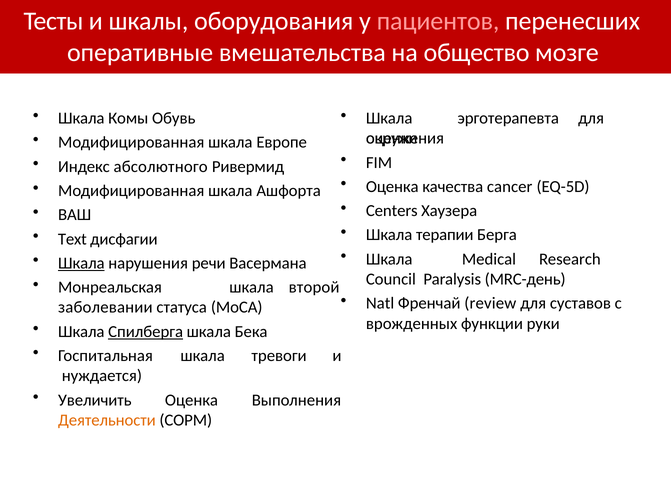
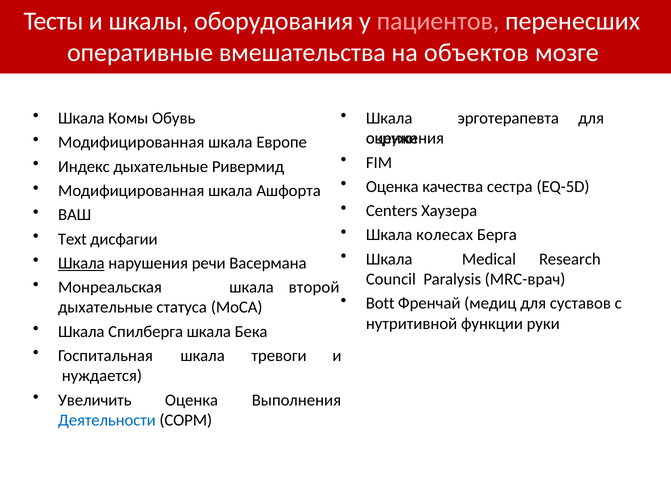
общество: общество -> объектов (476, 53)
Индекс абсолютного: абсолютного -> дыхательные (161, 167)
cancer: cancer -> сестра (510, 187)
терапии: терапии -> колесах (445, 235)
MRC-день: MRC-день -> MRC-врач (525, 279)
Natl: Natl -> Bott (380, 304)
review: review -> медиц (490, 304)
заболевании: заболевании -> дыхательные (105, 308)
врожденных: врожденных -> нутритивной (412, 324)
Спилберга underline: present -> none (146, 332)
Деятельности colour: orange -> blue (107, 420)
